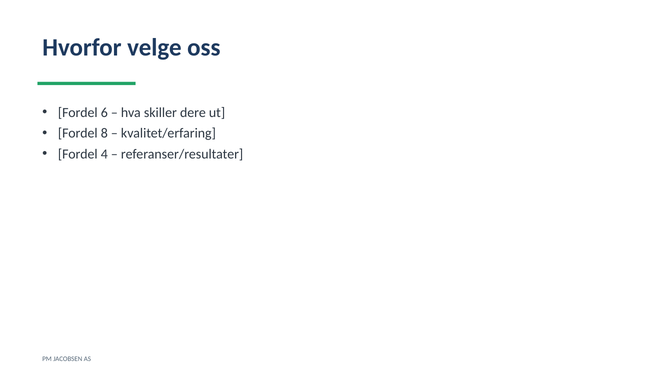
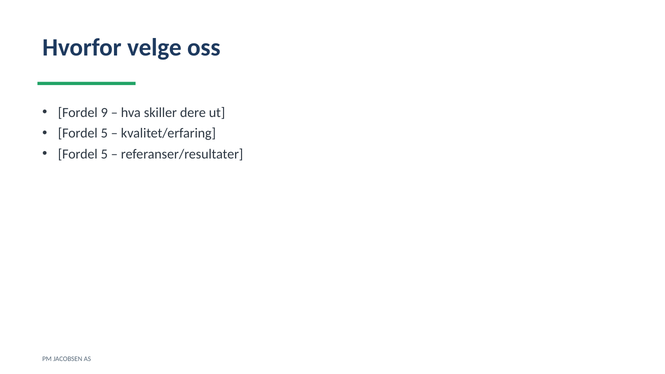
6: 6 -> 9 (104, 113)
8: 8 -> 5 (104, 133)
4: 4 -> 5 (104, 154)
